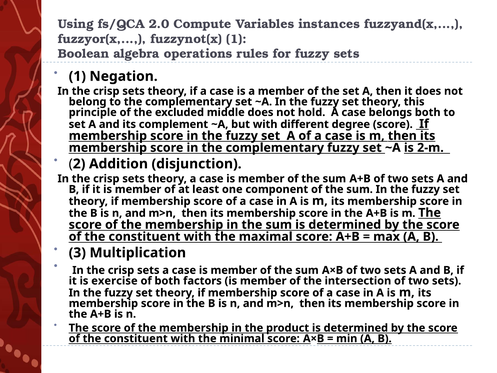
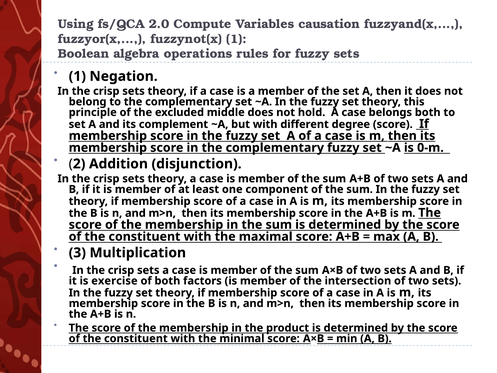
instances: instances -> causation (329, 24)
2-m: 2-m -> 0-m (430, 148)
